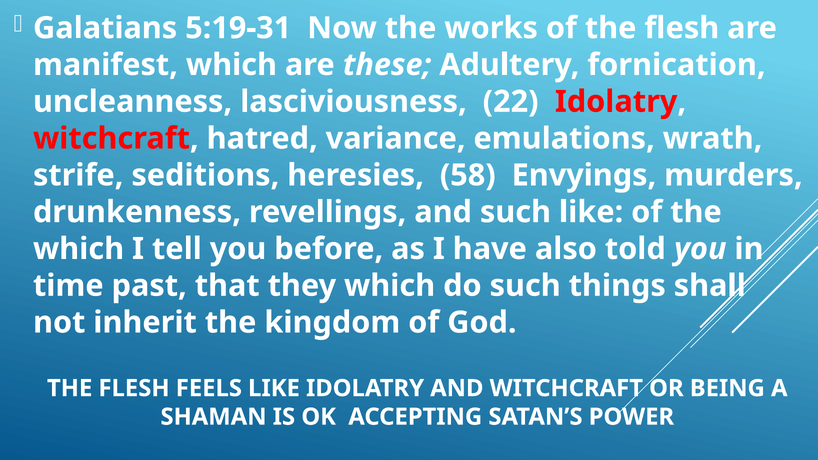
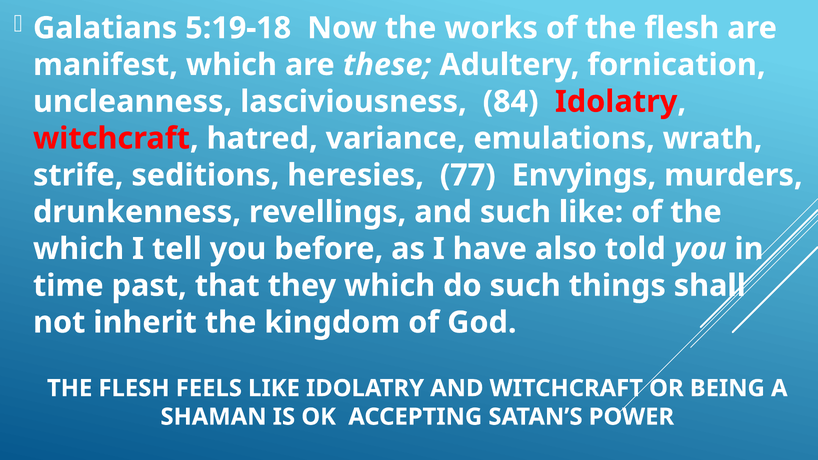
5:19-31: 5:19-31 -> 5:19-18 (238, 28)
22: 22 -> 84 (511, 102)
58: 58 -> 77 (468, 175)
